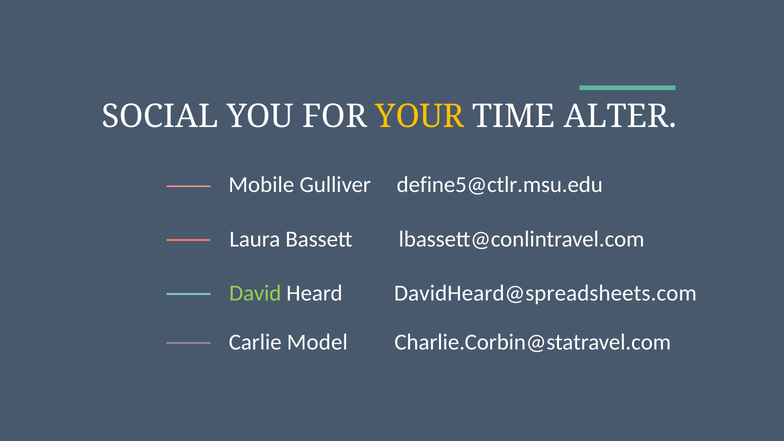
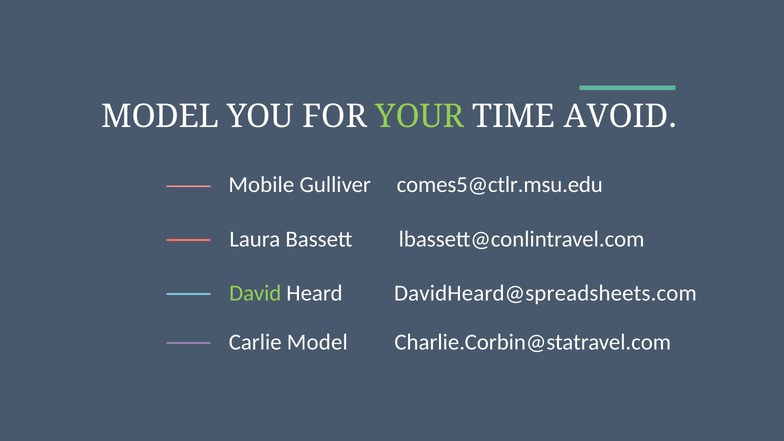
SOCIAL: SOCIAL -> MODEL (160, 116)
YOUR colour: yellow -> light green (420, 116)
ALTER: ALTER -> AVOID (620, 116)
define5@ctlr.msu.edu: define5@ctlr.msu.edu -> comes5@ctlr.msu.edu (500, 185)
